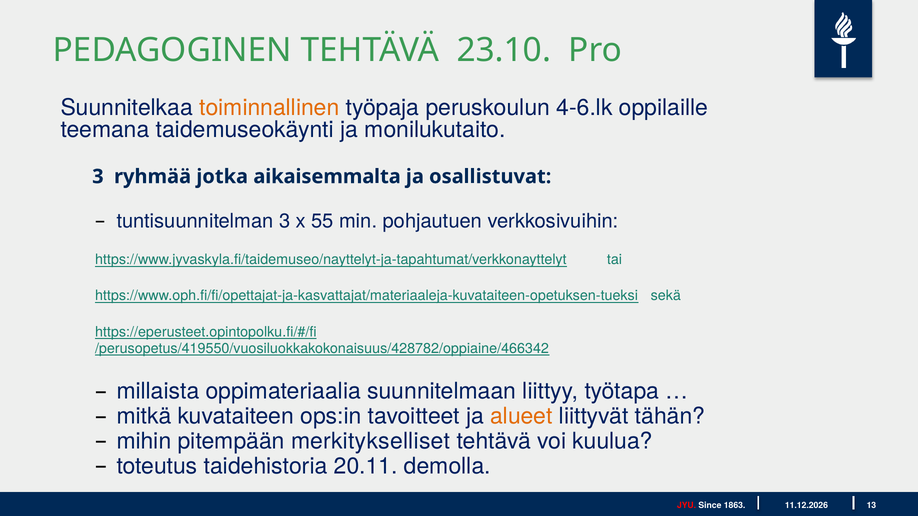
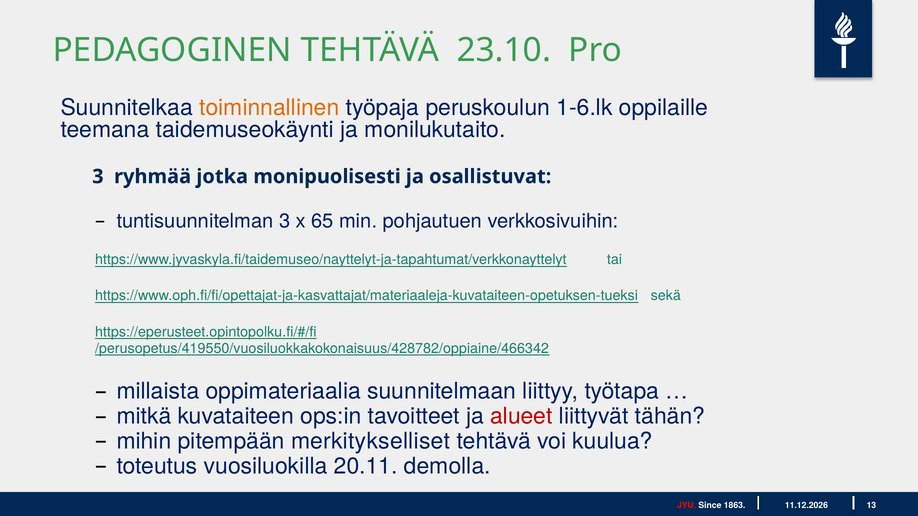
4-6.lk: 4-6.lk -> 1-6.lk (585, 108)
aikaisemmalta: aikaisemmalta -> monipuolisesti (327, 177)
55: 55 -> 65 (322, 221)
alueet colour: orange -> red (521, 417)
taidehistoria: taidehistoria -> vuosiluokilla (266, 466)
